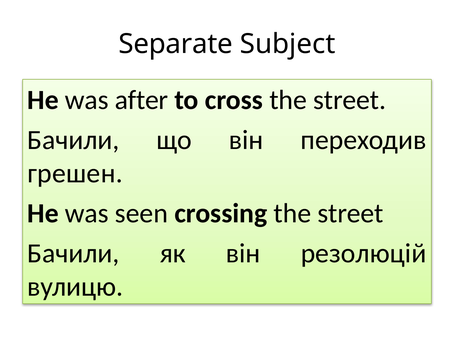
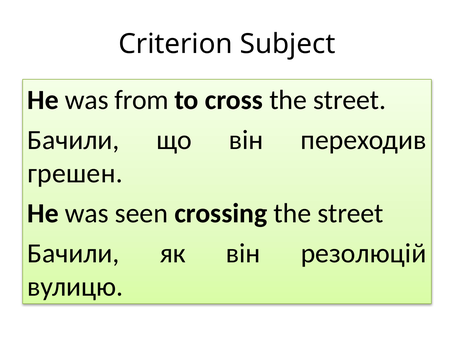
Separate: Separate -> Criterion (176, 44)
after: after -> from (142, 100)
